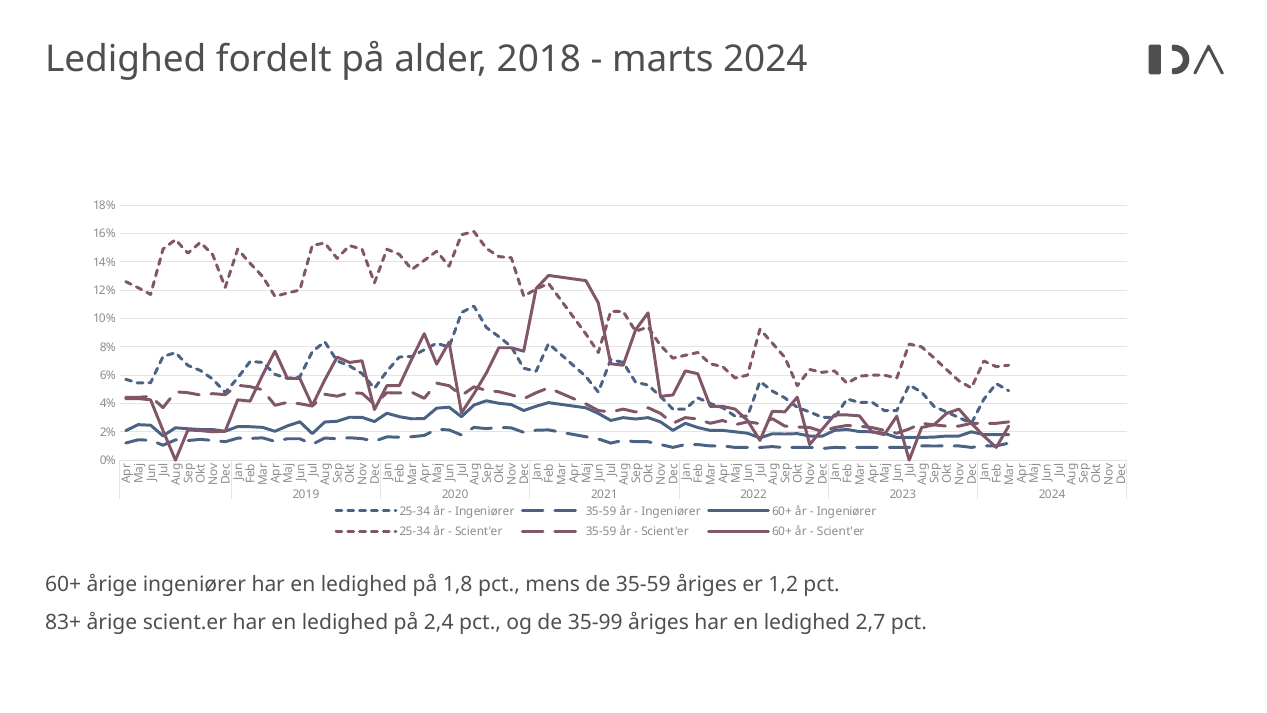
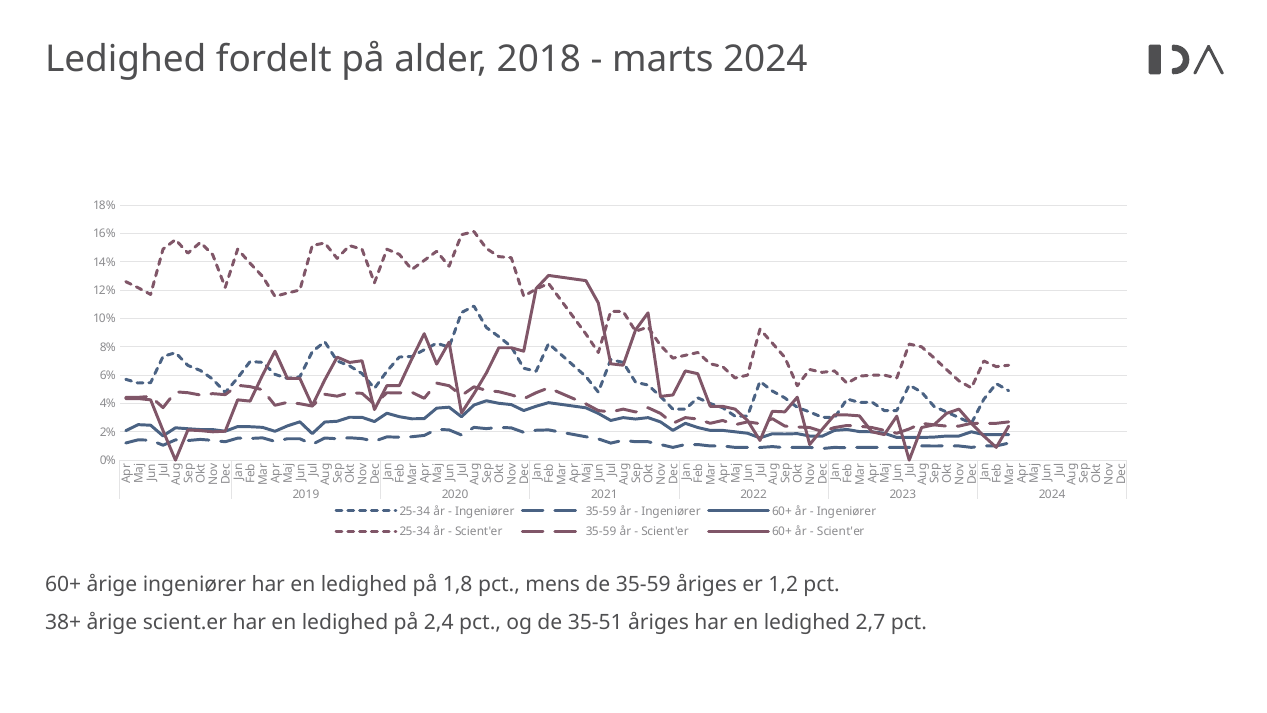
83+: 83+ -> 38+ (63, 623)
35-99: 35-99 -> 35-51 (595, 623)
